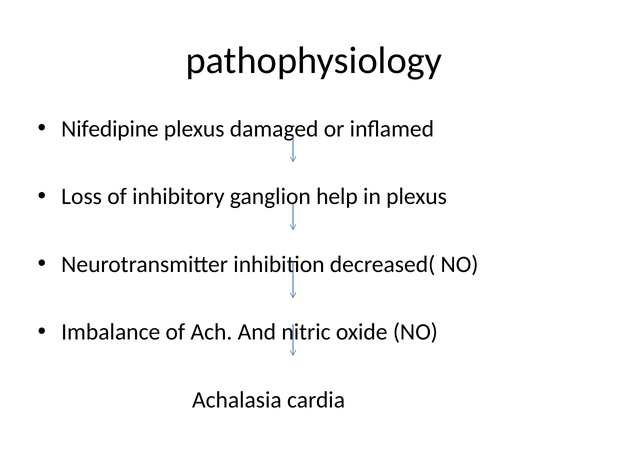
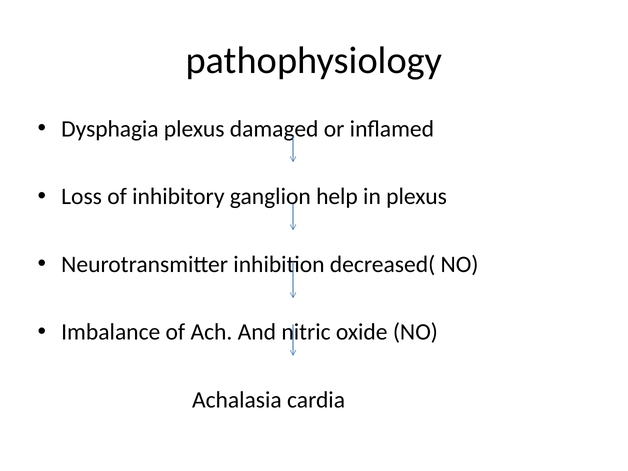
Nifedipine: Nifedipine -> Dysphagia (110, 129)
